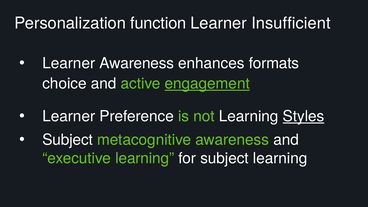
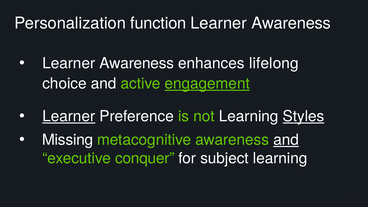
Insufficient: Insufficient -> Awareness (291, 23)
formats: formats -> lifelong (274, 63)
Learner underline: none -> present (69, 116)
Subject: Subject -> Missing (68, 140)
and underline: none -> present (286, 140)
executive learning: learning -> conquer (145, 158)
